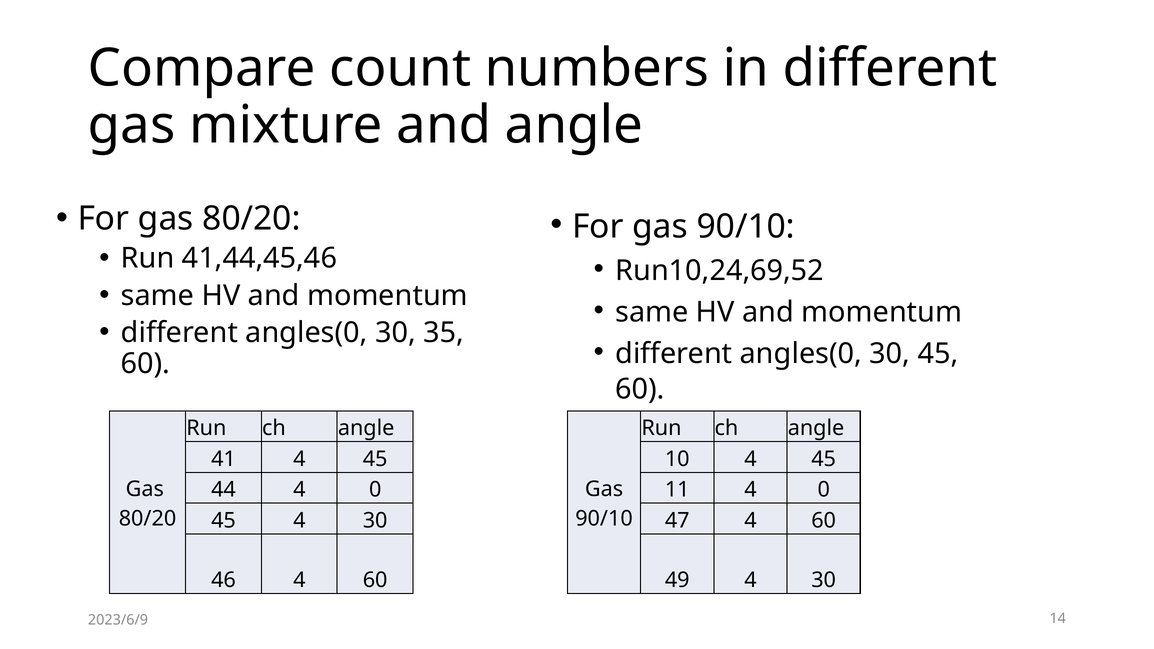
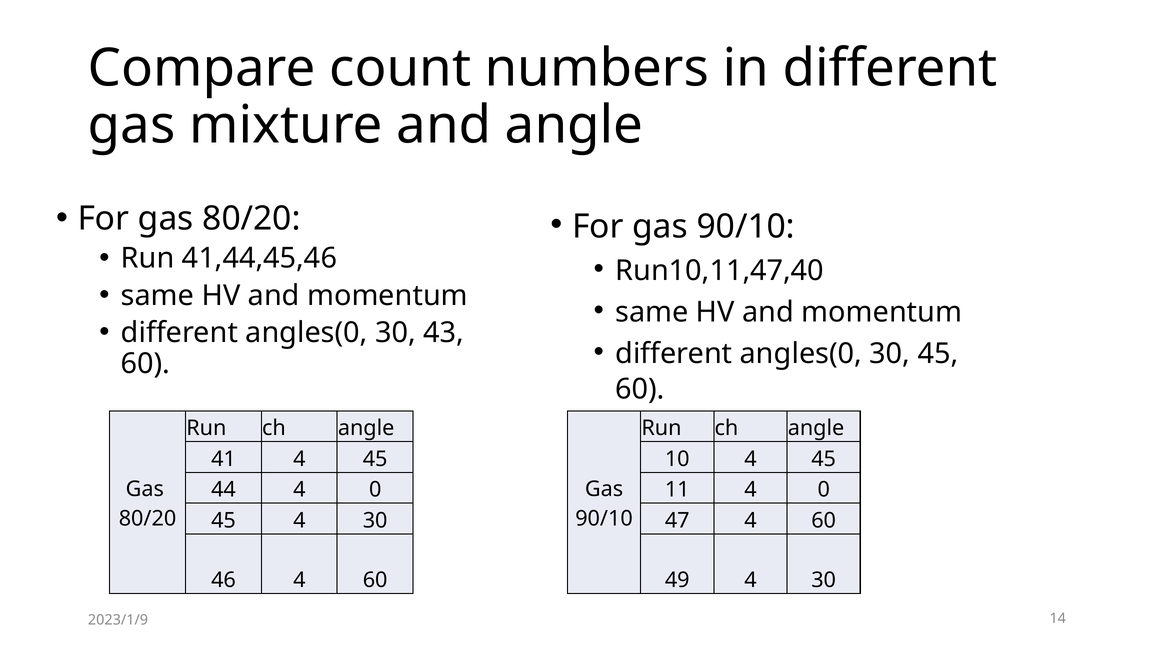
Run10,24,69,52: Run10,24,69,52 -> Run10,11,47,40 (720, 271)
35: 35 -> 43 (444, 333)
2023/6/9: 2023/6/9 -> 2023/1/9 (118, 620)
